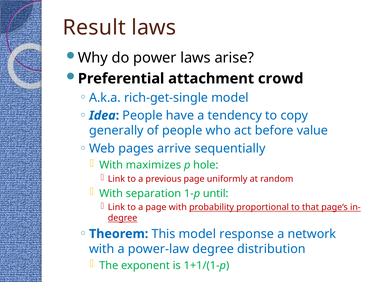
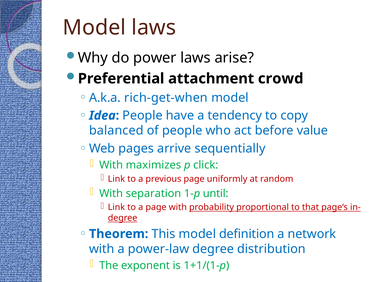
Result: Result -> Model (94, 27)
rich-get-single: rich-get-single -> rich-get-when (166, 98)
generally: generally -> balanced (116, 131)
hole: hole -> click (206, 165)
response: response -> definition (247, 234)
